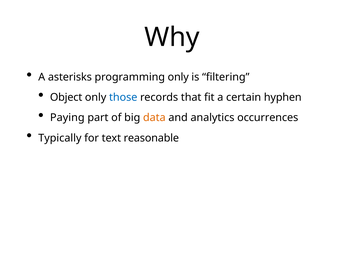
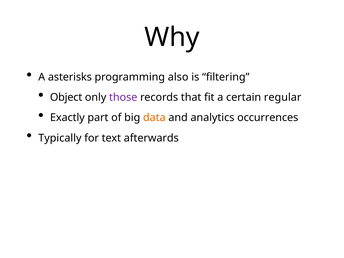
programming only: only -> also (178, 77)
those colour: blue -> purple (123, 97)
hyphen: hyphen -> regular (283, 97)
Paying: Paying -> Exactly (67, 118)
reasonable: reasonable -> afterwards (151, 138)
